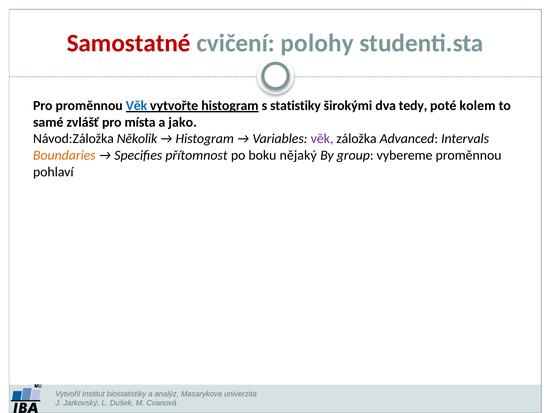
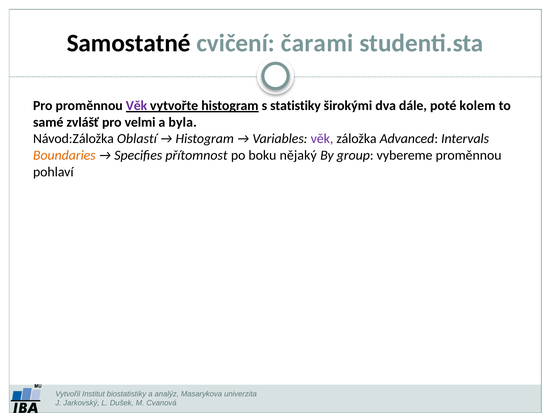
Samostatné colour: red -> black (129, 43)
polohy: polohy -> čarami (317, 43)
Věk colour: blue -> purple (136, 106)
tedy: tedy -> dále (413, 106)
místa: místa -> velmi (140, 122)
jako: jako -> byla (183, 122)
Několik: Několik -> Oblastí (137, 139)
